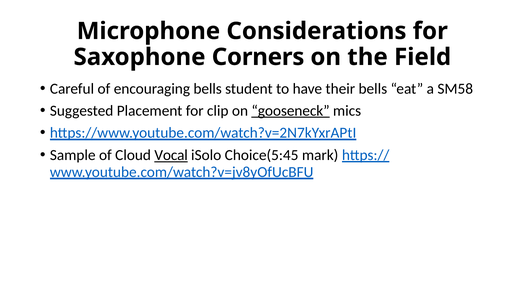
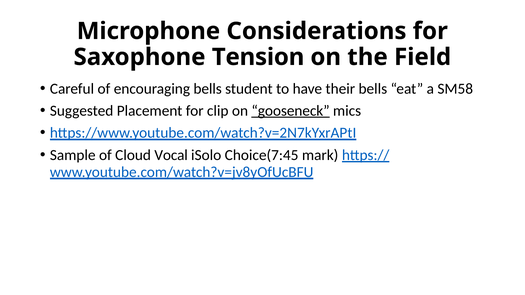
Corners: Corners -> Tension (258, 57)
Vocal underline: present -> none (171, 155)
Choice(5:45: Choice(5:45 -> Choice(7:45 (262, 155)
